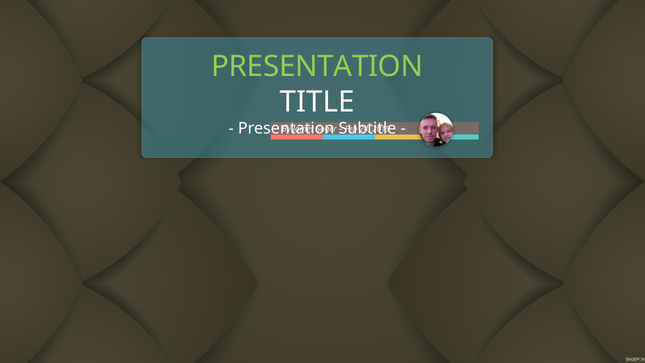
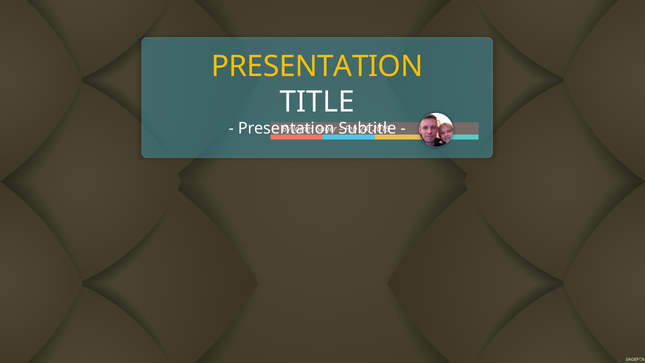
PRESENTATION colour: light green -> yellow (317, 66)
